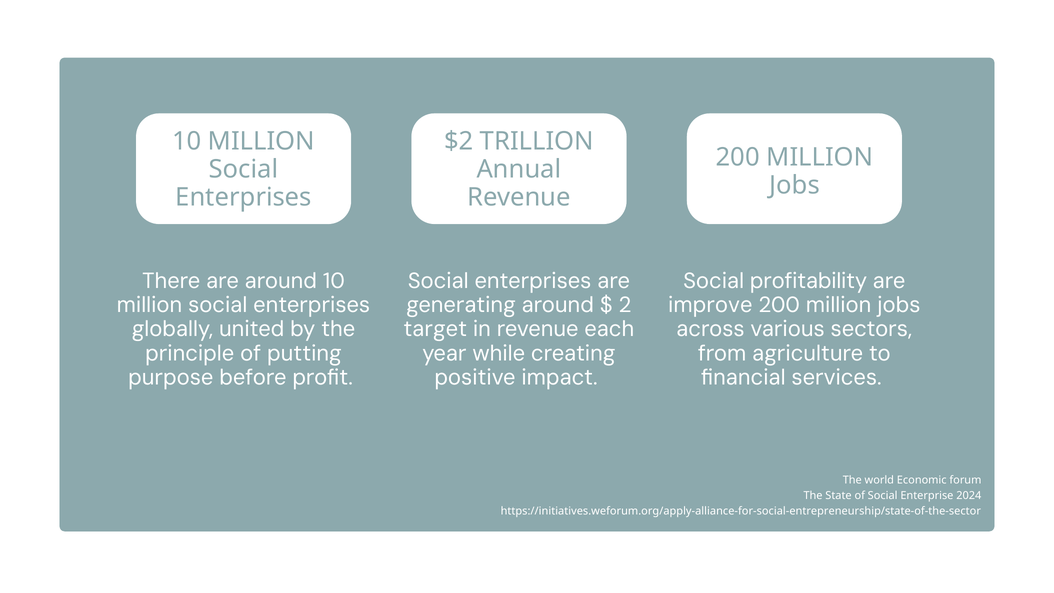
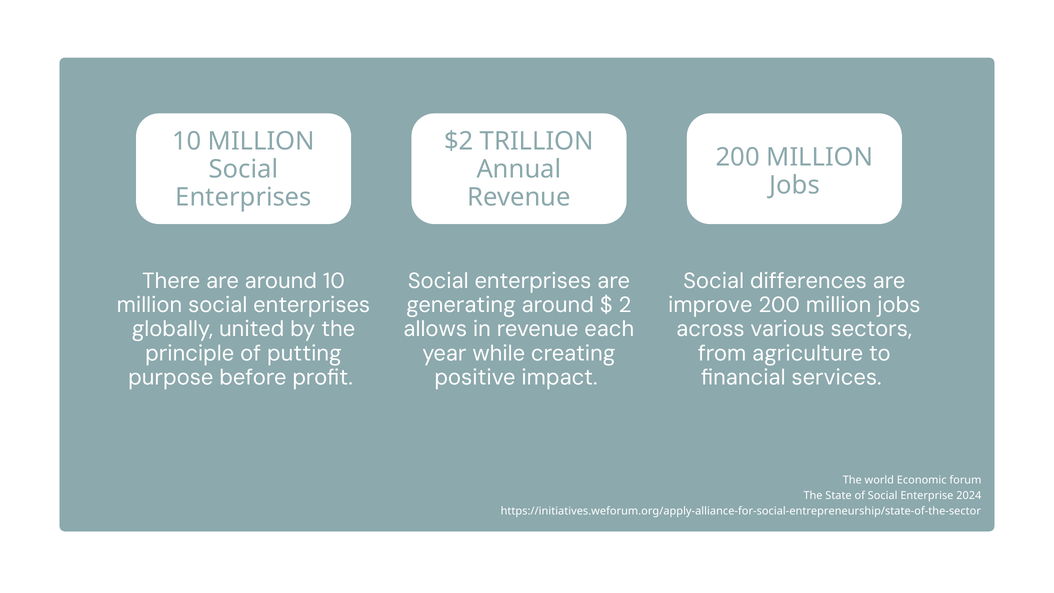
profitability: profitability -> differences (808, 281)
target: target -> allows (435, 329)
